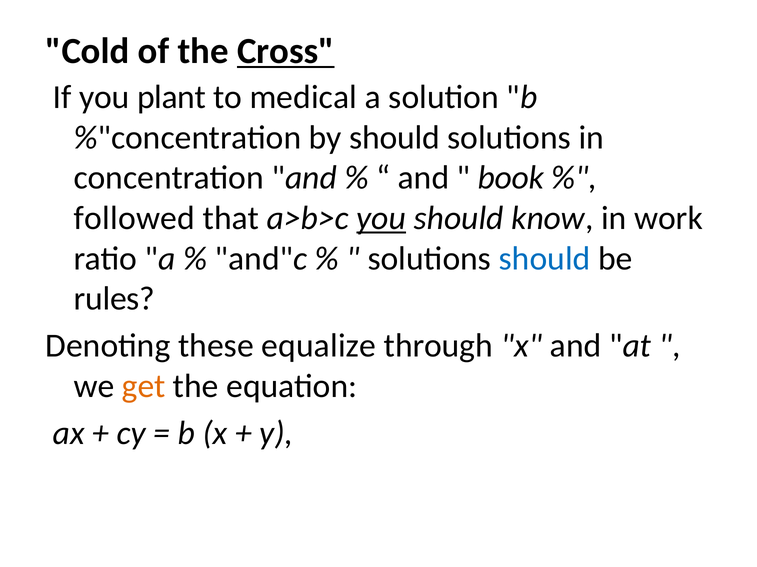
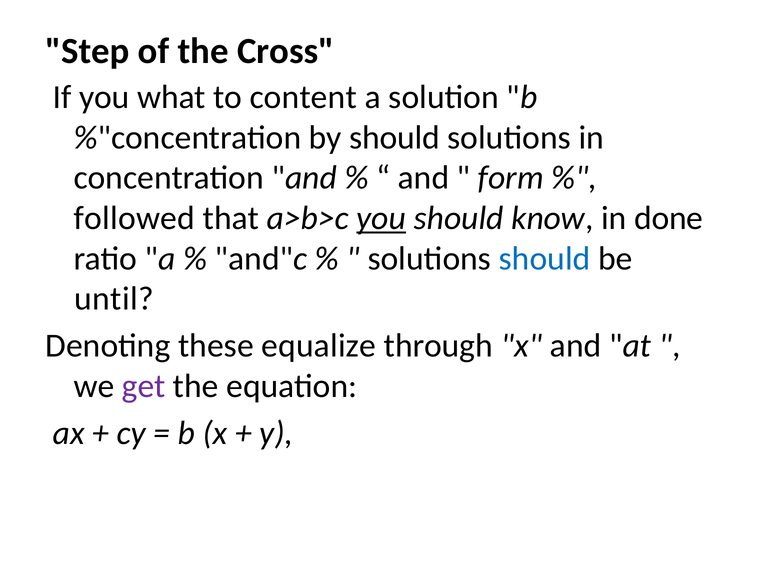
Cold: Cold -> Step (87, 51)
Cross underline: present -> none (286, 51)
plant: plant -> what (171, 97)
medical: medical -> content (303, 97)
book: book -> form (511, 178)
work: work -> done (669, 218)
rules: rules -> until (114, 299)
get colour: orange -> purple (144, 387)
